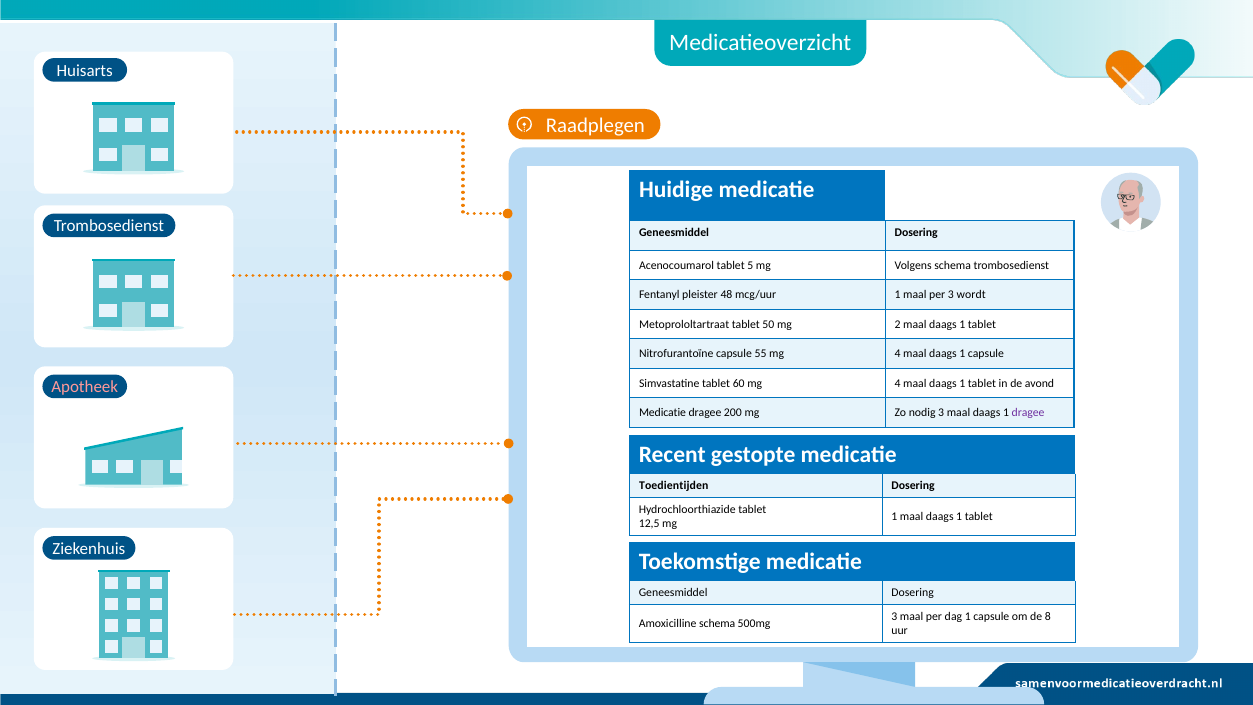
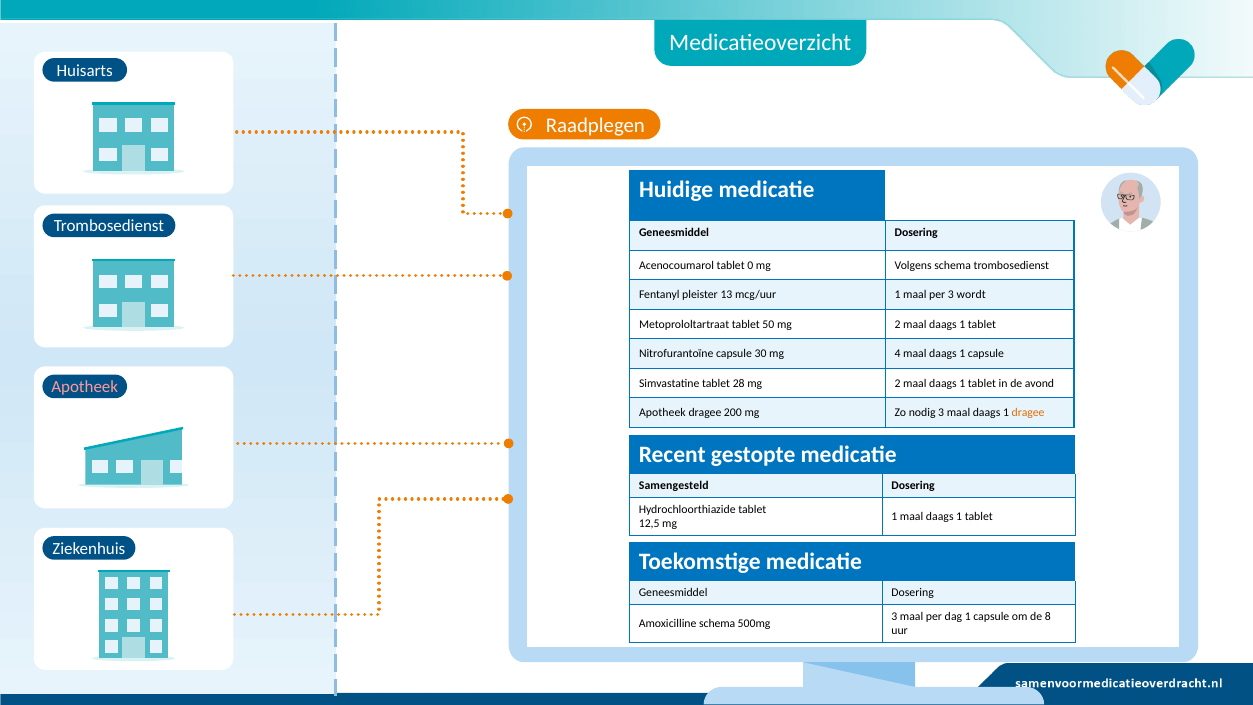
5: 5 -> 0 (750, 265)
48: 48 -> 13 (726, 295)
55: 55 -> 30 (761, 354)
60: 60 -> 28 (739, 383)
4: 4 -> 2 (898, 383)
Medicatie: Medicatie -> Apotheek (662, 413)
dragee colour: purple -> orange (1028, 413)
Toedientijden: Toedientijden -> Samengesteld (674, 485)
